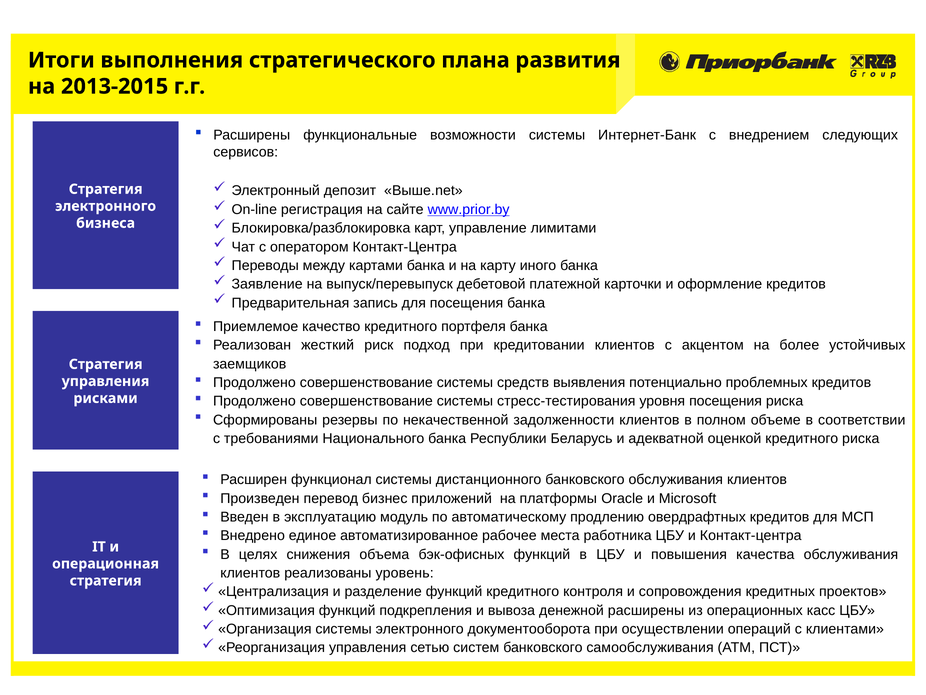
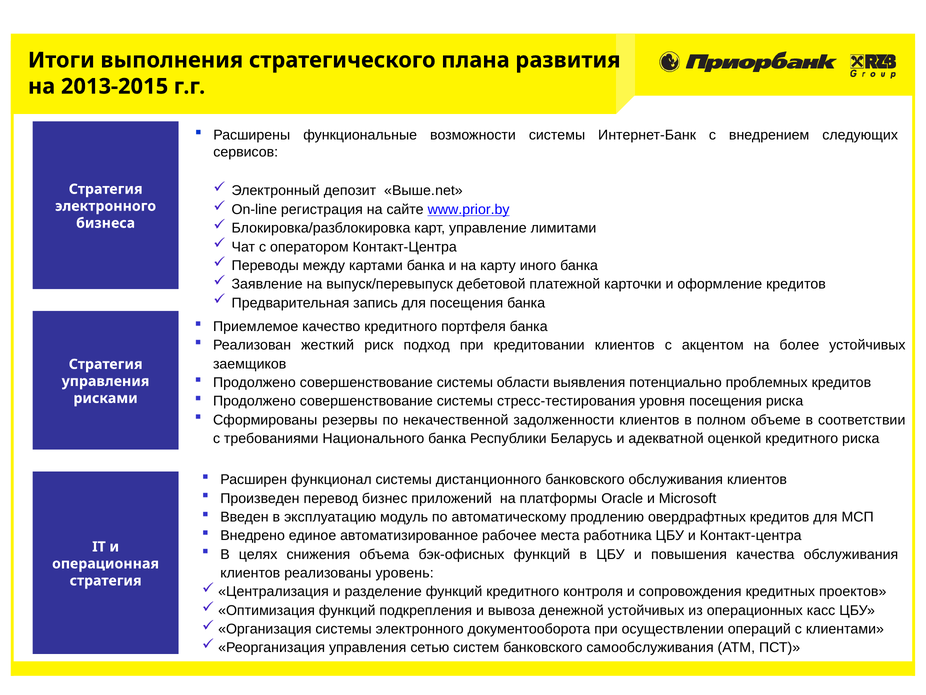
средств: средств -> области (523, 382)
денежной расширены: расширены -> устойчивых (646, 610)
